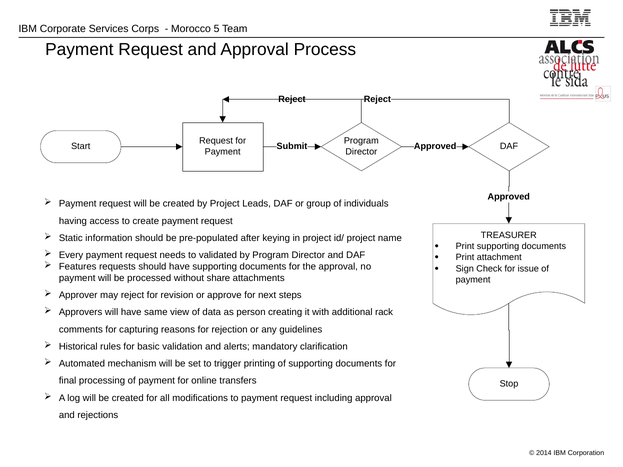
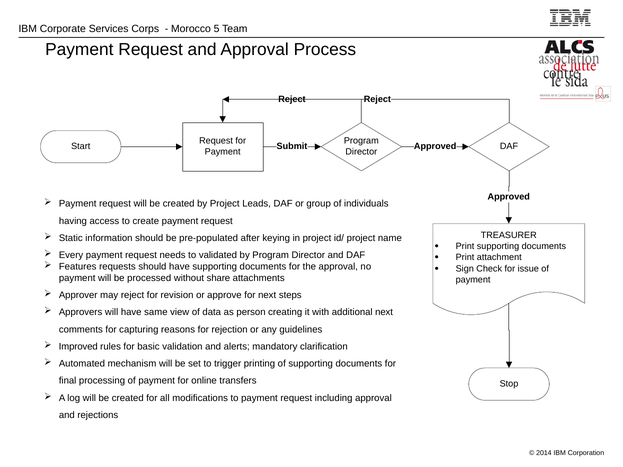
additional rack: rack -> next (384, 312)
Historical: Historical -> Improved (78, 347)
